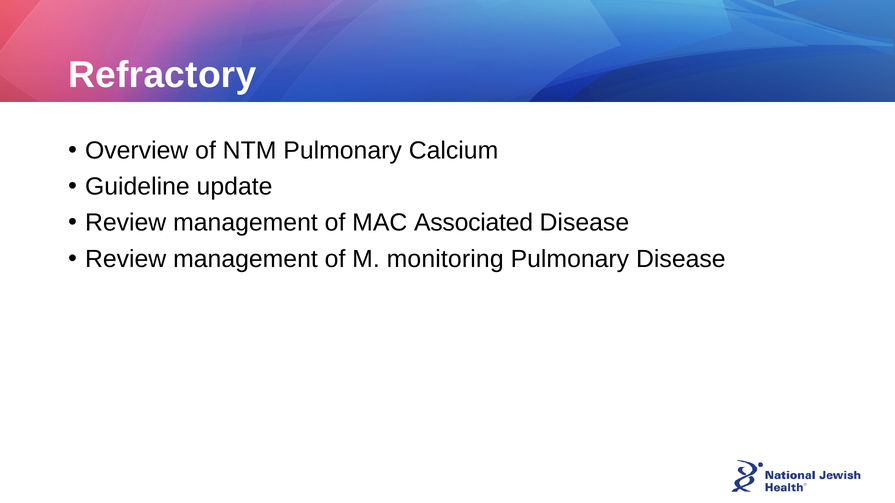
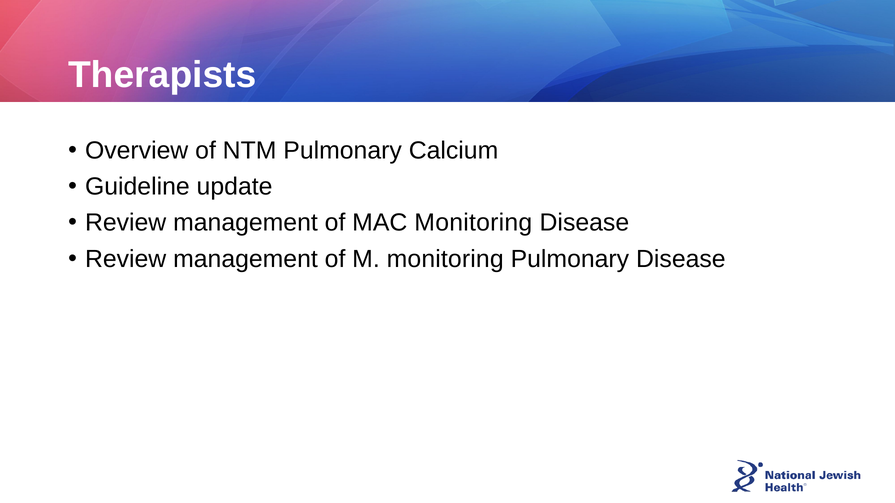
Refractory: Refractory -> Therapists (162, 75)
MAC Associated: Associated -> Monitoring (473, 223)
